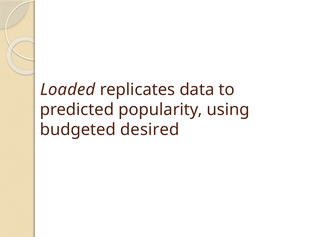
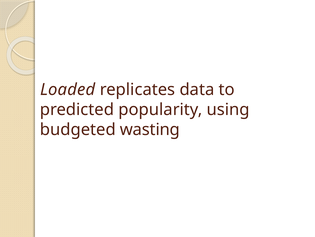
desired: desired -> wasting (150, 129)
